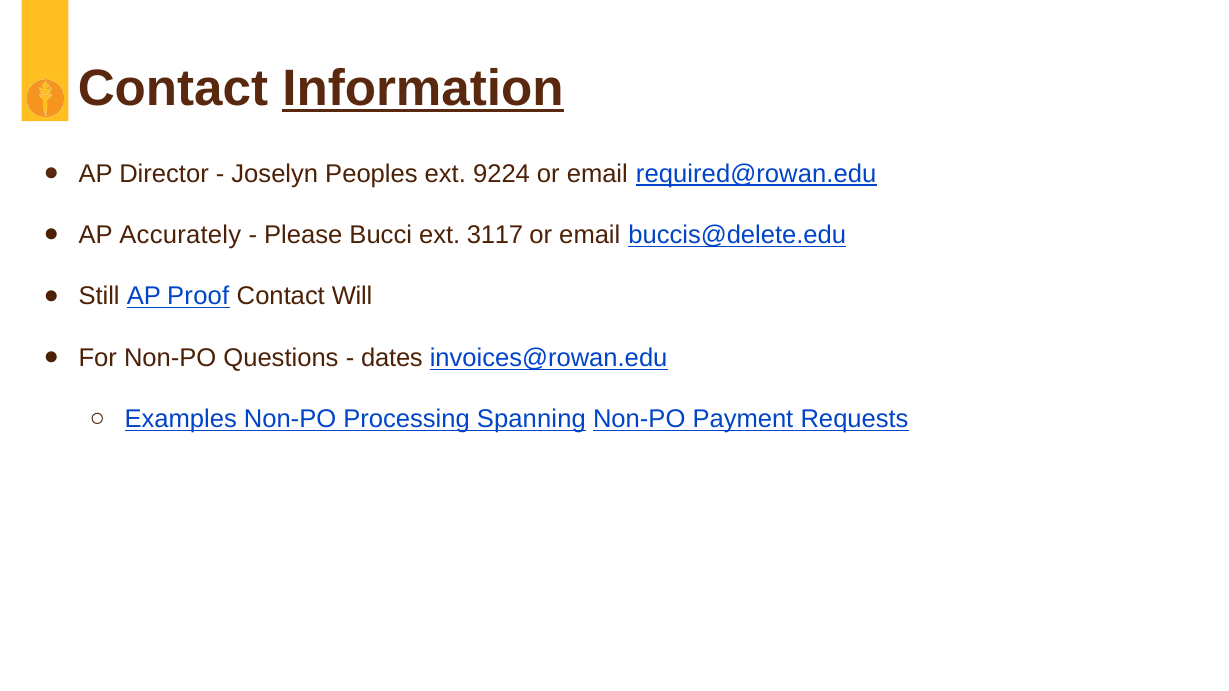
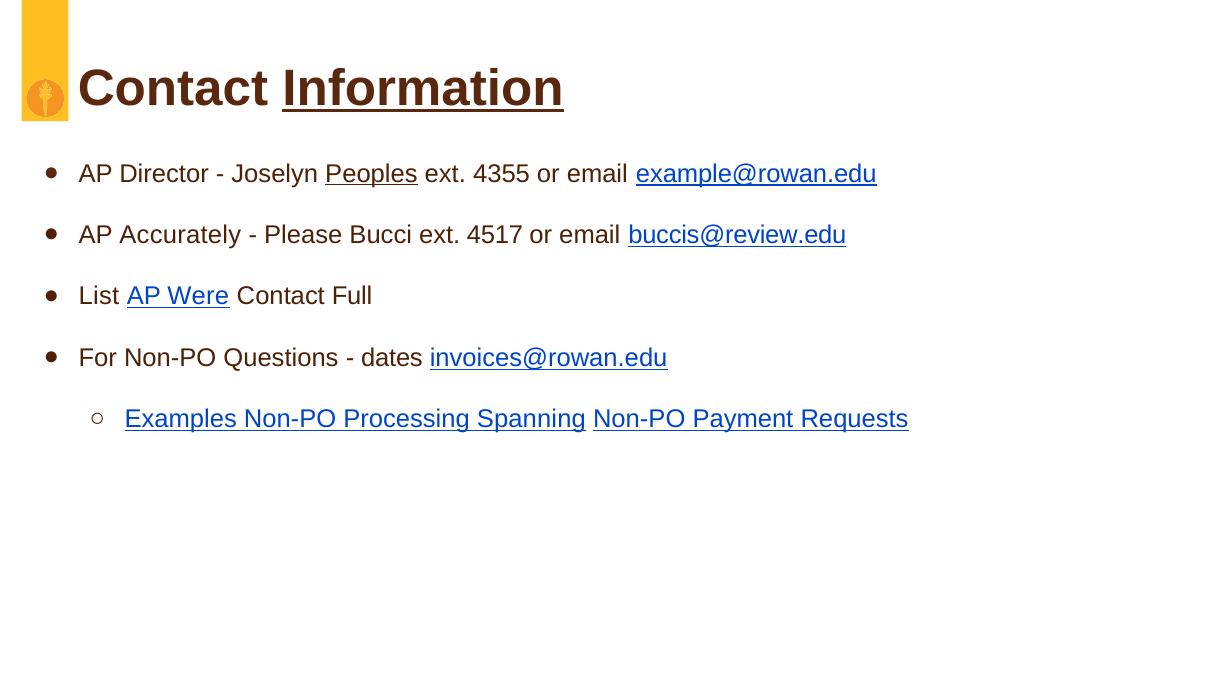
Peoples underline: none -> present (371, 174)
9224: 9224 -> 4355 (502, 174)
required@rowan.edu: required@rowan.edu -> example@rowan.edu (756, 174)
3117: 3117 -> 4517 (495, 235)
buccis@delete.edu: buccis@delete.edu -> buccis@review.edu (737, 235)
Still: Still -> List (99, 297)
Proof: Proof -> Were (198, 297)
Will: Will -> Full (352, 297)
